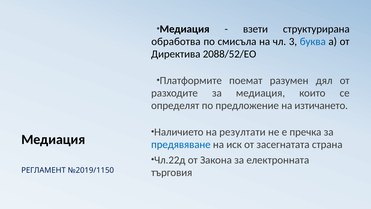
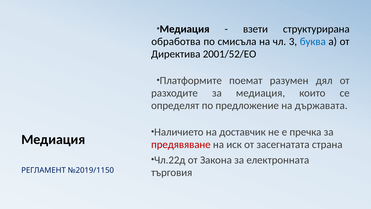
2088/52/ЕО: 2088/52/ЕО -> 2001/52/ЕО (230, 54)
изтичането: изтичането -> държавата (321, 106)
резултати: резултати -> доставчик (242, 132)
предявяване colour: blue -> red (181, 144)
